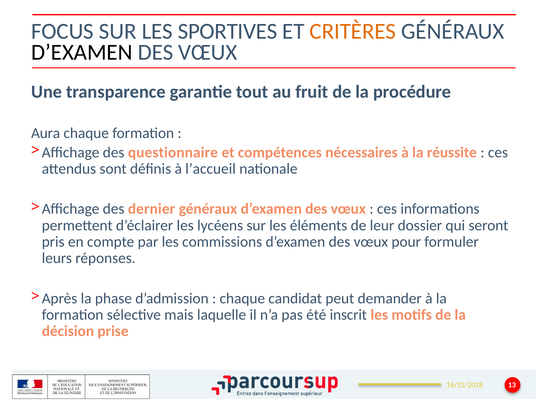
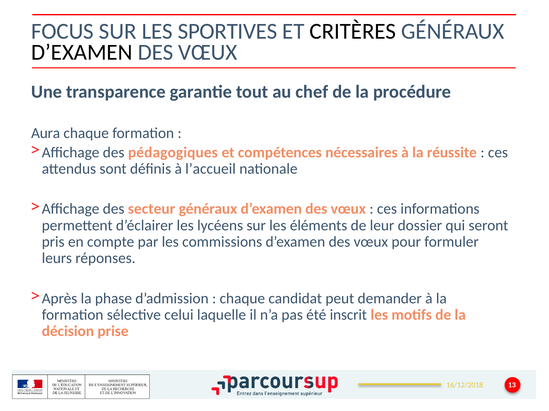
CRITÈRES colour: orange -> black (353, 31)
fruit: fruit -> chef (312, 92)
questionnaire: questionnaire -> pédagogiques (173, 153)
dernier: dernier -> secteur (152, 209)
mais: mais -> celui (179, 315)
